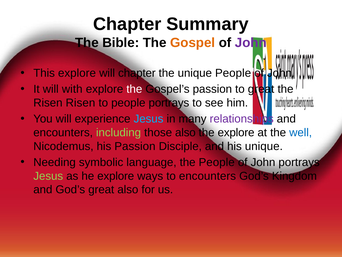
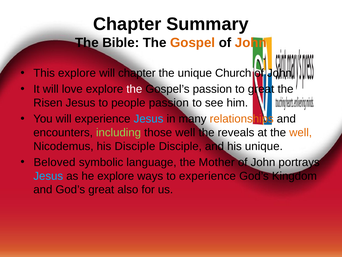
John colour: purple -> orange (251, 43)
unique People: People -> Church (233, 73)
with: with -> love (72, 89)
Risen Risen: Risen -> Jesus (80, 103)
people portrays: portrays -> passion (169, 103)
relationships colour: purple -> orange (242, 119)
those also: also -> well (185, 132)
the explore: explore -> reveals (236, 132)
well colour: blue -> orange (301, 132)
his Passion: Passion -> Disciple (135, 146)
Needing: Needing -> Beloved (55, 162)
the People: People -> Mother (217, 162)
Jesus colour: light green -> light blue (48, 176)
to encounters: encounters -> experience (207, 176)
